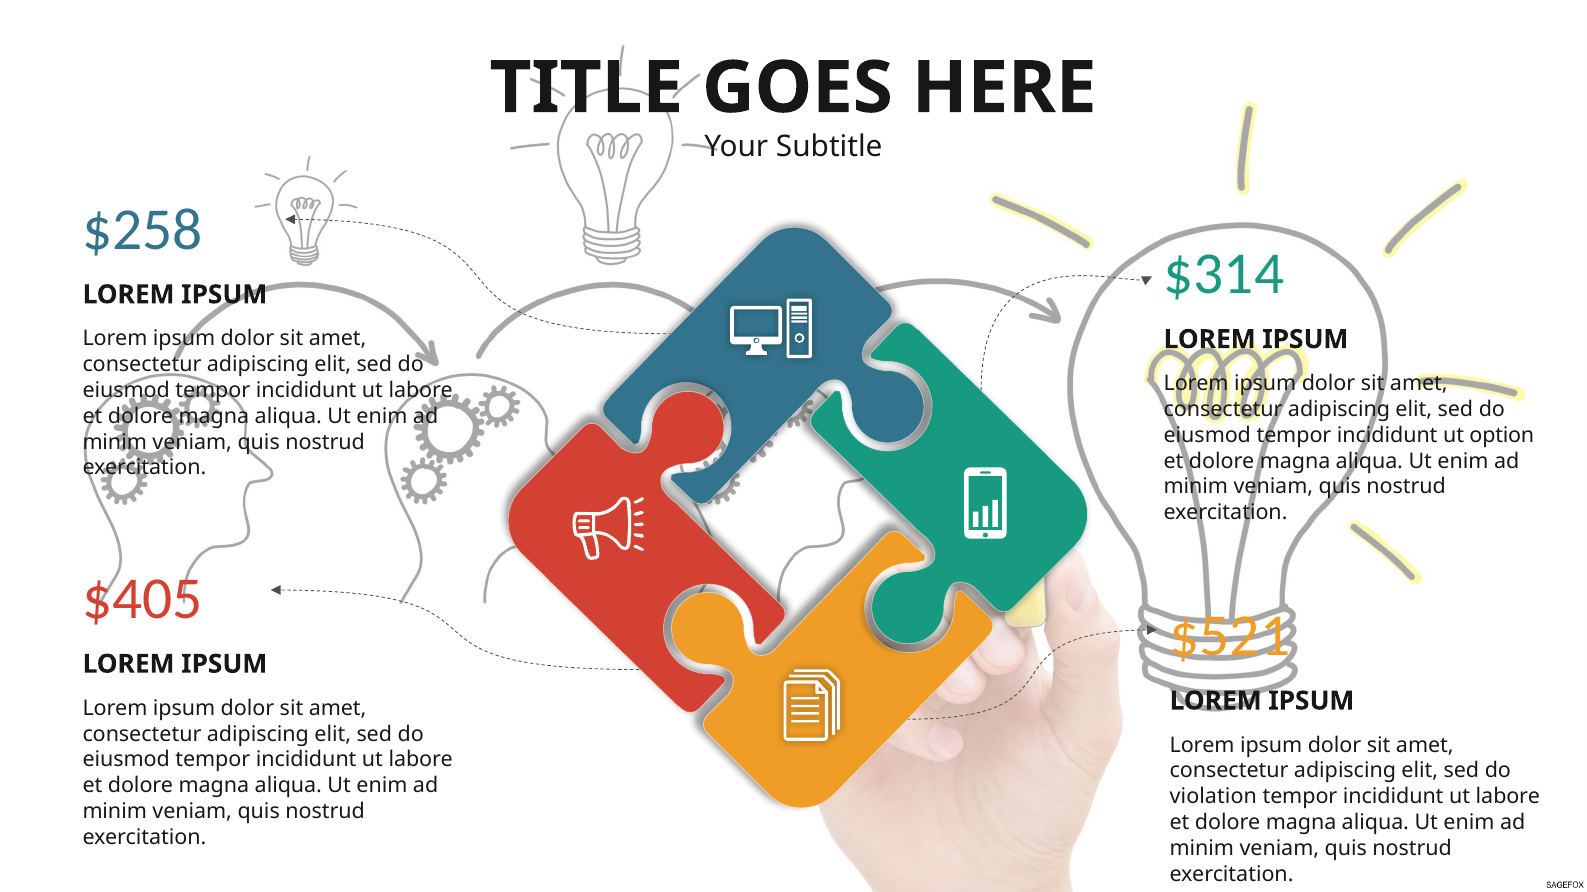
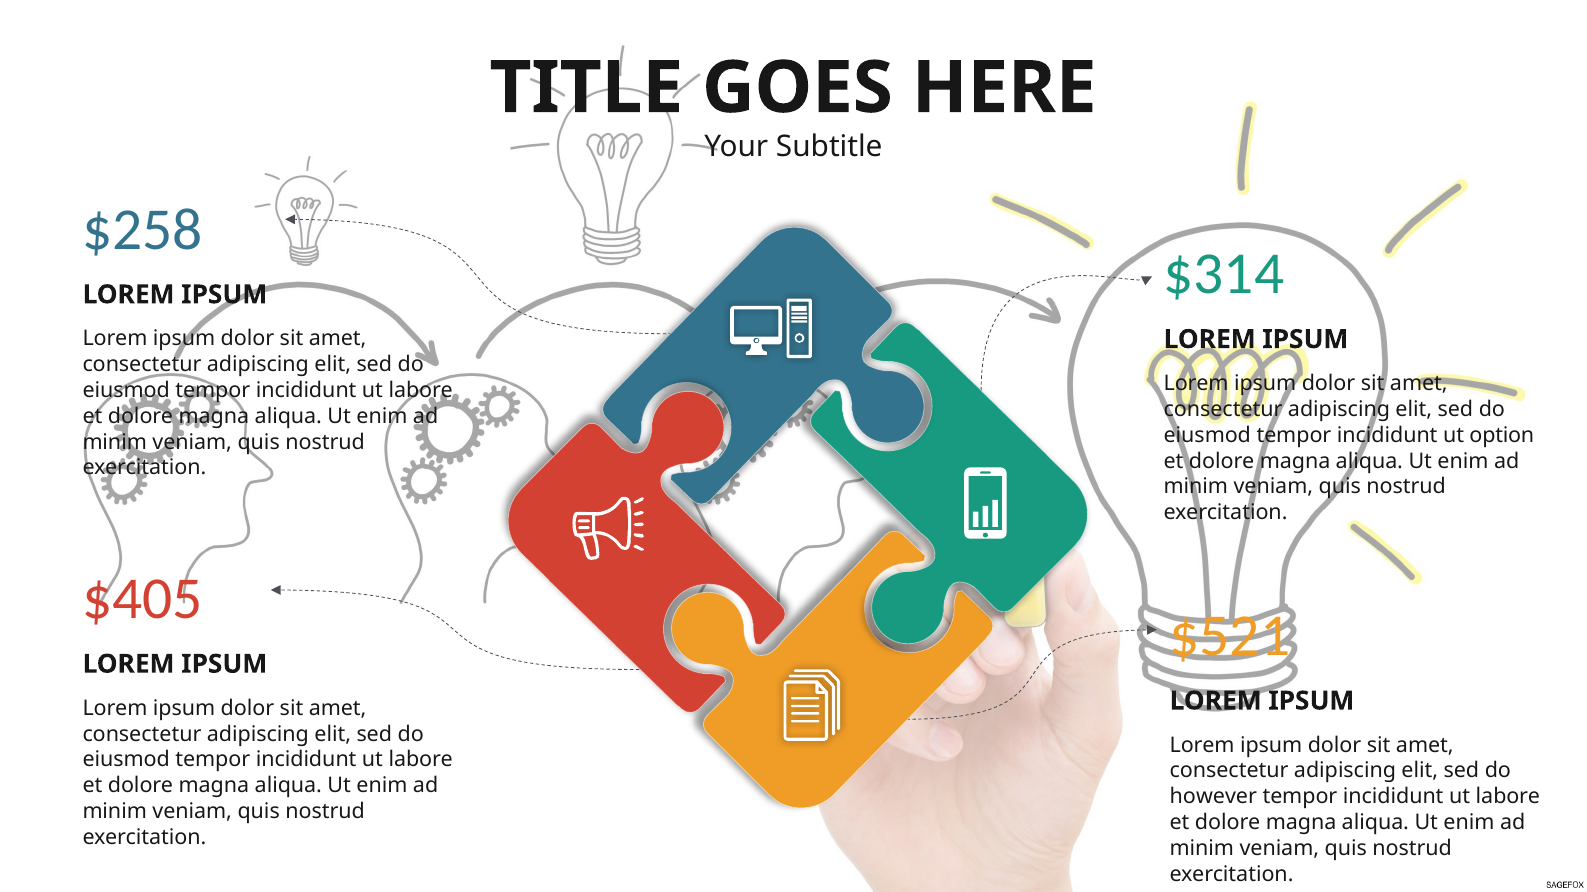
violation: violation -> however (1213, 797)
